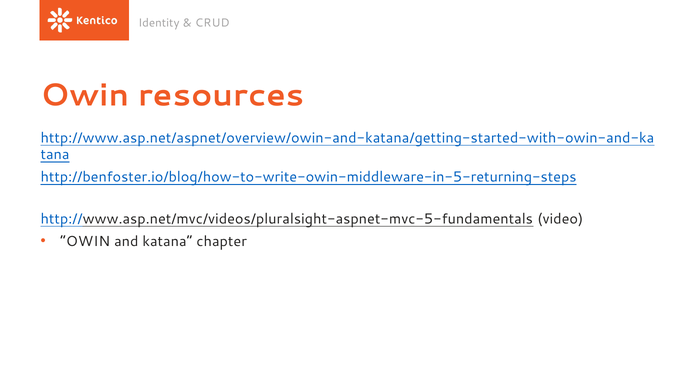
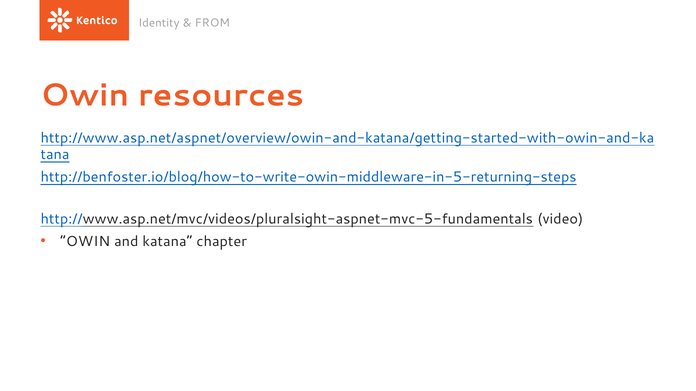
CRUD: CRUD -> FROM (212, 23)
